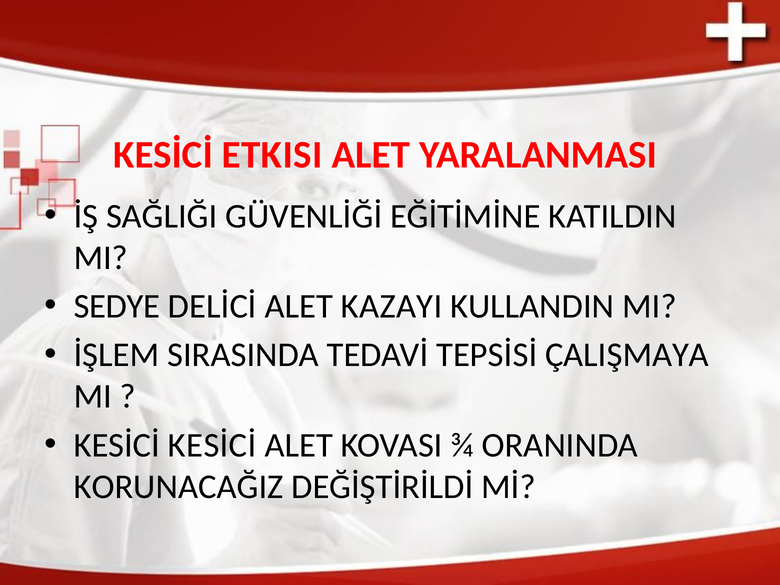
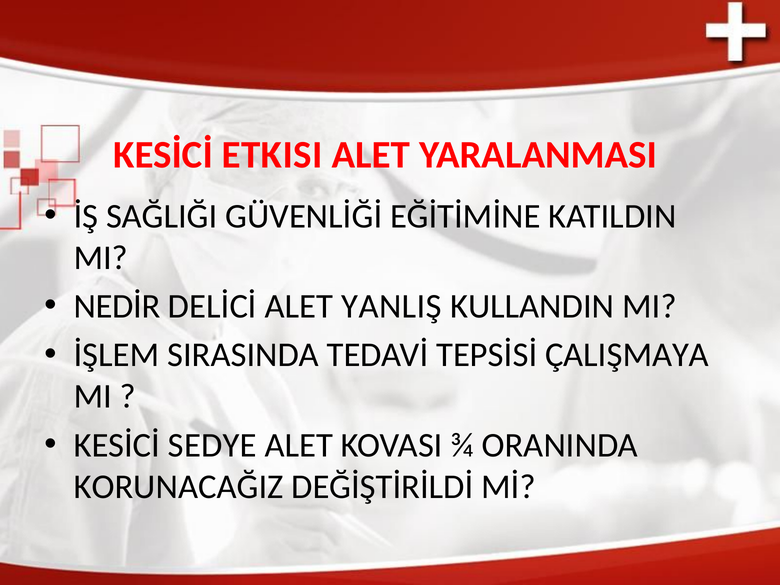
SEDYE: SEDYE -> NEDİR (117, 306)
KAZAYI: KAZAYI -> YANLIŞ (392, 306)
KESİCİ KESİCİ: KESİCİ -> SEDYE (212, 445)
